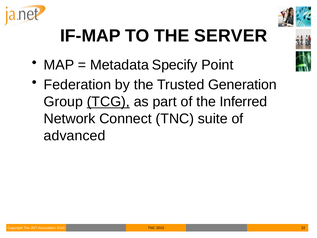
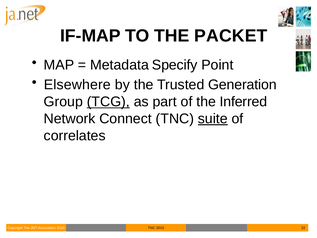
SERVER: SERVER -> PACKET (231, 36)
Federation: Federation -> Elsewhere (77, 85)
suite underline: none -> present (213, 119)
advanced: advanced -> correlates (75, 135)
